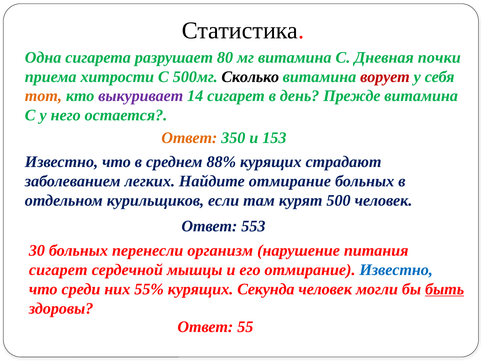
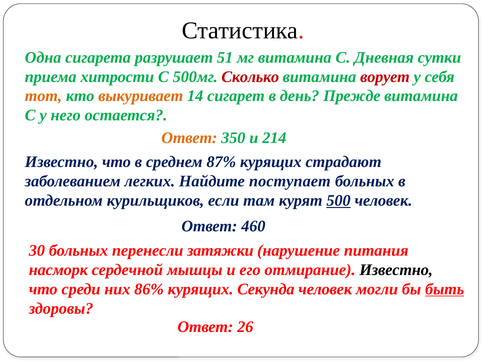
80: 80 -> 51 (225, 57)
почки: почки -> сутки (439, 57)
Сколько colour: black -> red (250, 77)
выкуривает colour: purple -> orange (141, 96)
153: 153 -> 214 (274, 138)
88%: 88% -> 87% (221, 162)
Найдите отмирание: отмирание -> поступает (290, 181)
500 underline: none -> present (339, 200)
553: 553 -> 460 (253, 226)
организм: организм -> затяжки (220, 250)
сигарет: сигарет -> насморк (58, 269)
Известно colour: blue -> black (396, 269)
55%: 55% -> 86% (149, 289)
55: 55 -> 26 (245, 326)
